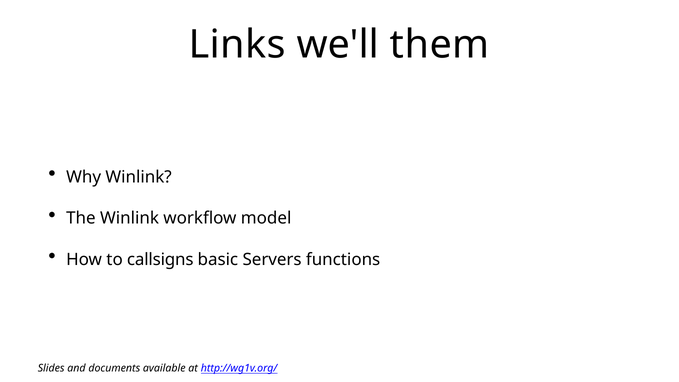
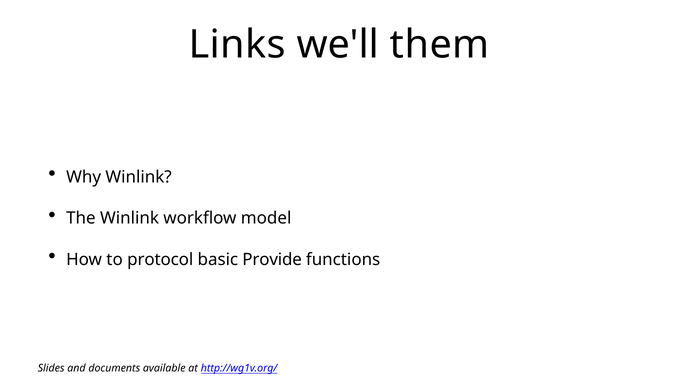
callsigns: callsigns -> protocol (160, 260)
Servers: Servers -> Provide (272, 260)
